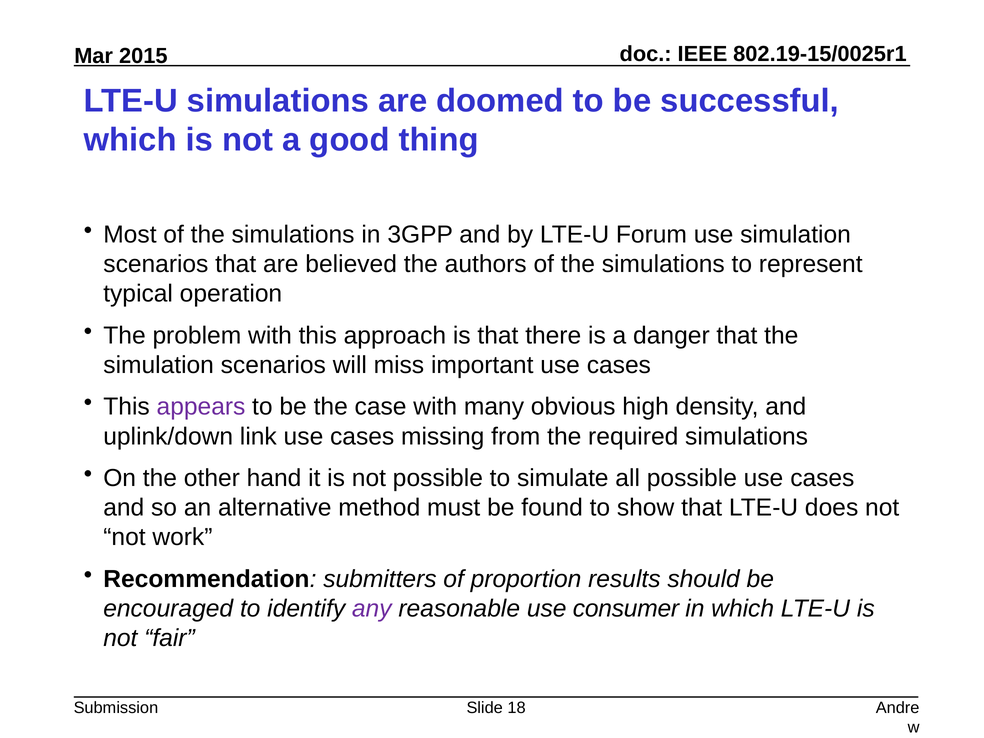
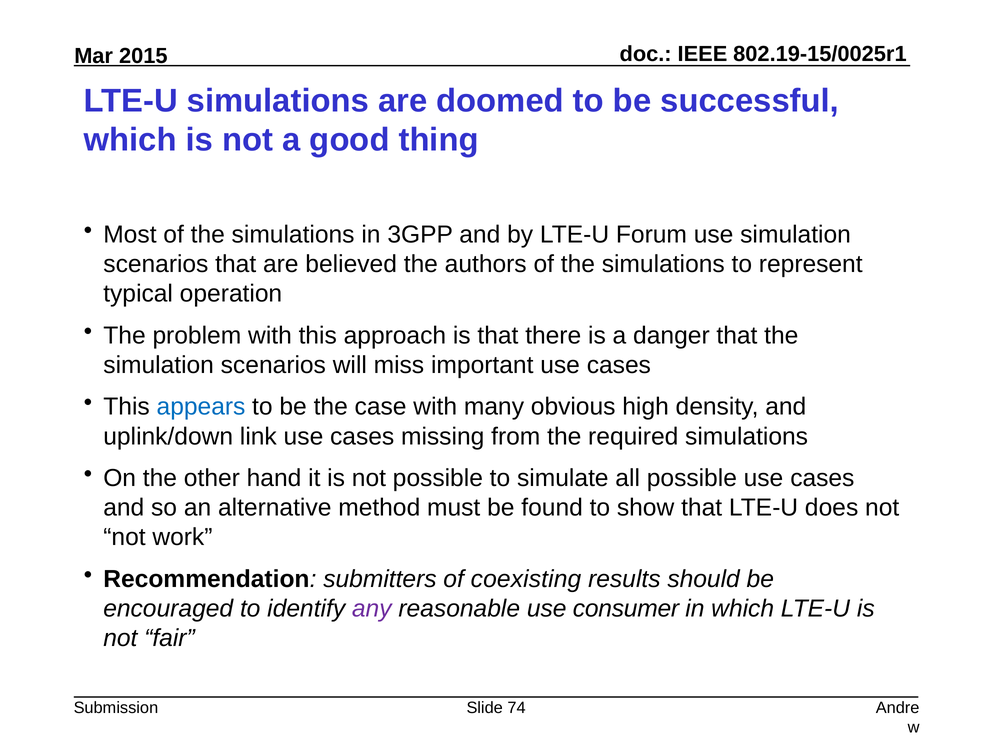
appears colour: purple -> blue (201, 407)
proportion: proportion -> coexisting (526, 579)
18: 18 -> 74 (517, 708)
